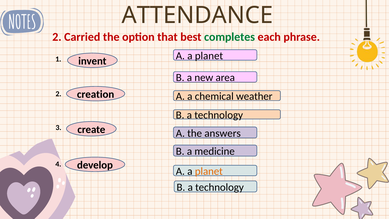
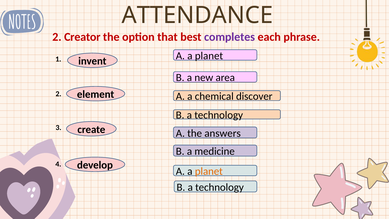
Carried: Carried -> Creator (82, 37)
completes colour: green -> purple (230, 37)
creation: creation -> element (96, 94)
weather: weather -> discover (254, 96)
